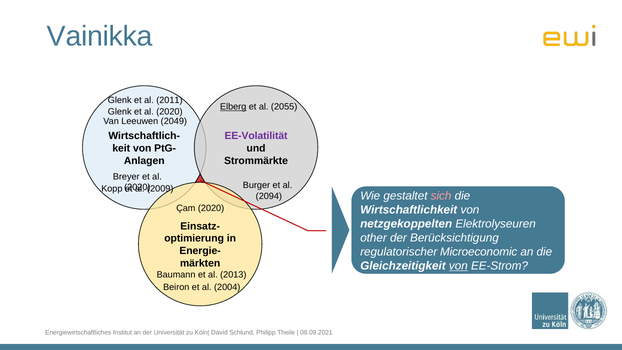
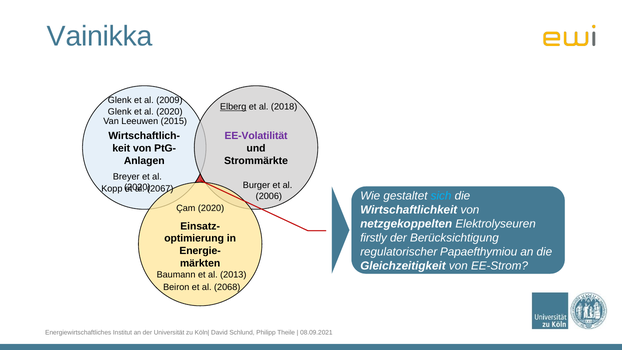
2011: 2011 -> 2009 (169, 100)
2055: 2055 -> 2018 (284, 107)
2049: 2049 -> 2015 (174, 121)
2009: 2009 -> 2067 (160, 189)
sich colour: pink -> light blue (441, 196)
2094: 2094 -> 2006 (269, 196)
other: other -> firstly (374, 238)
Microeconomic: Microeconomic -> Papaefthymiou (479, 252)
von underline: present -> none (458, 266)
2004: 2004 -> 2068 (227, 287)
